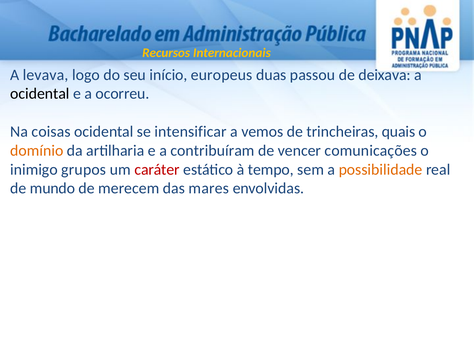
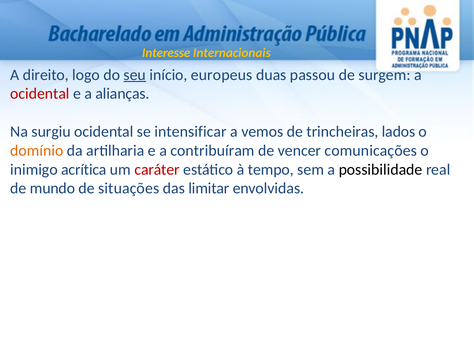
Recursos: Recursos -> Interesse (166, 53)
levava: levava -> direito (46, 75)
seu underline: none -> present (135, 75)
deixava: deixava -> surgem (385, 75)
ocidental colour: black -> red (40, 94)
ocorreu: ocorreu -> alianças (123, 94)
coisas: coisas -> surgiu (51, 132)
quais: quais -> lados (399, 132)
grupos: grupos -> acrítica (84, 170)
possibilidade colour: orange -> black (381, 170)
merecem: merecem -> situações (129, 189)
mares: mares -> limitar (209, 189)
